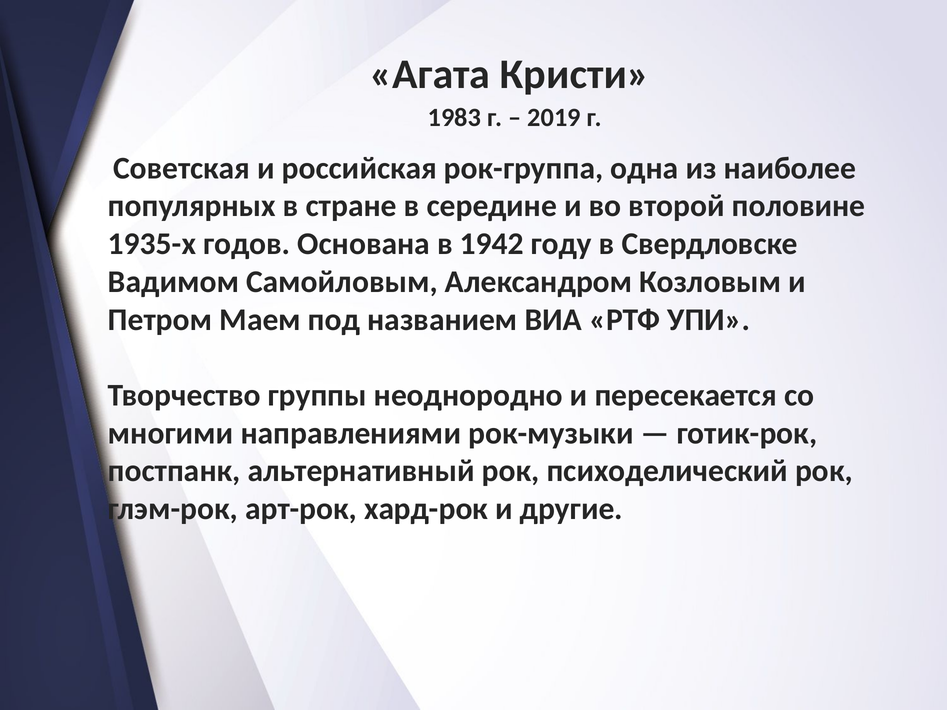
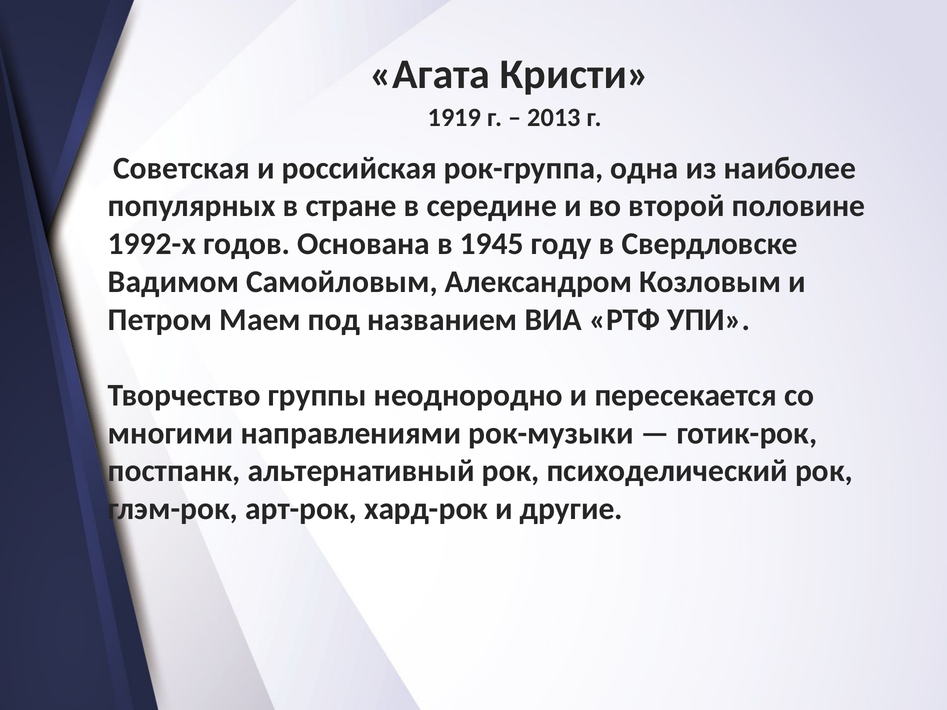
1983: 1983 -> 1919 (454, 118)
2019: 2019 -> 2013 (554, 118)
1935-х: 1935-х -> 1992-х (152, 244)
1942: 1942 -> 1945 (492, 244)
